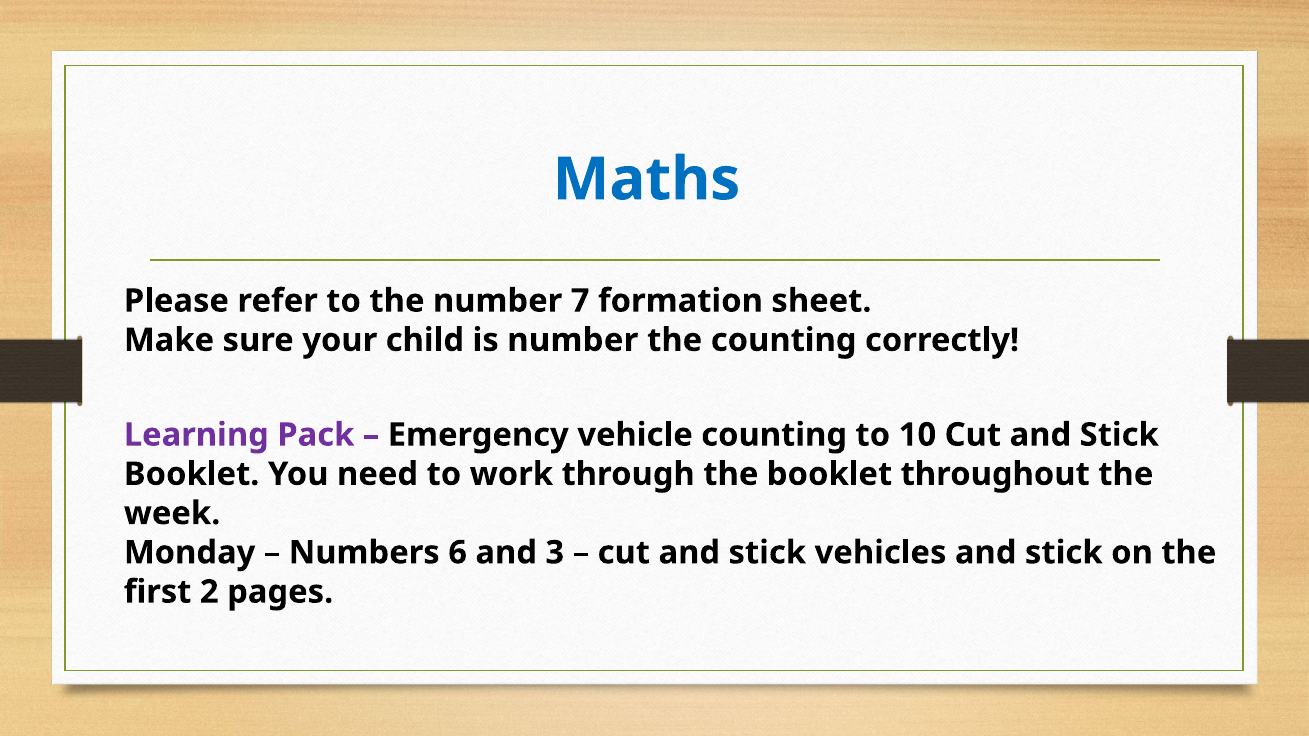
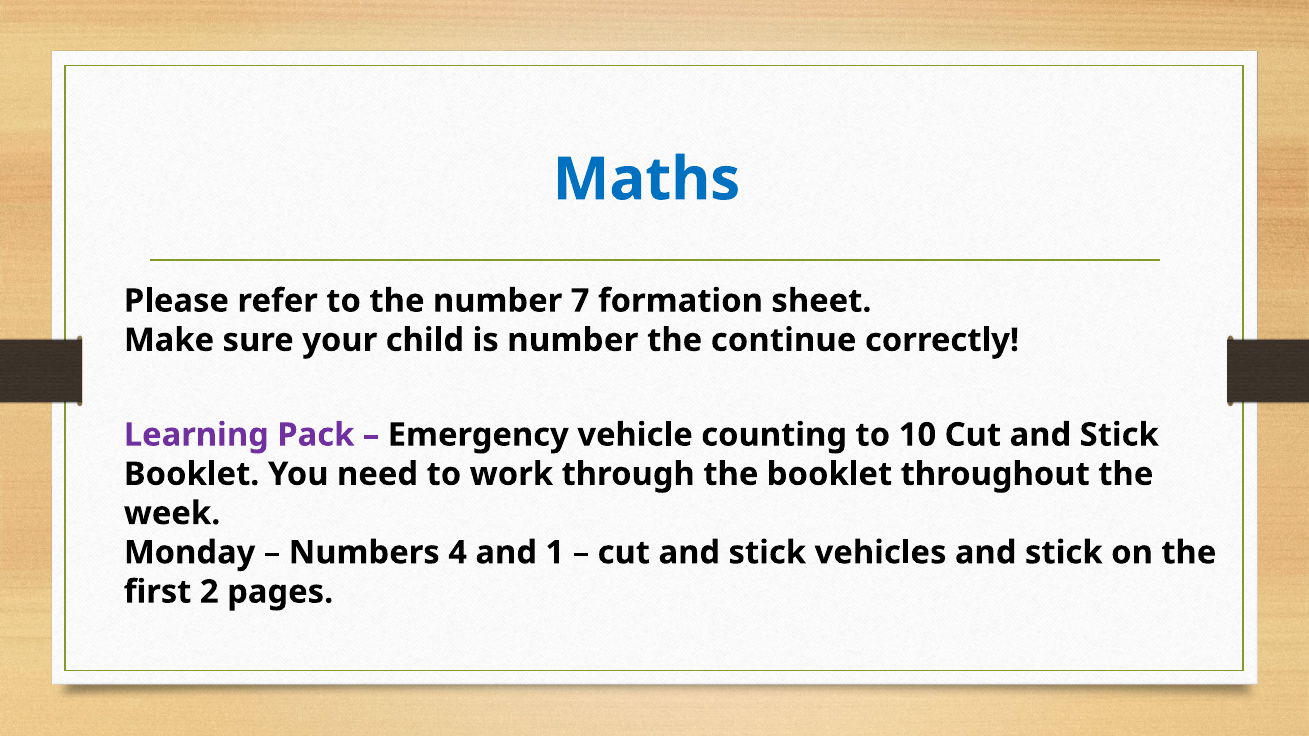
the counting: counting -> continue (784, 340)
6: 6 -> 4 (458, 553)
3: 3 -> 1 (555, 553)
